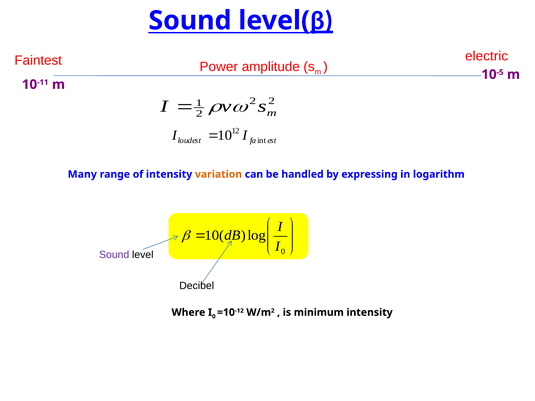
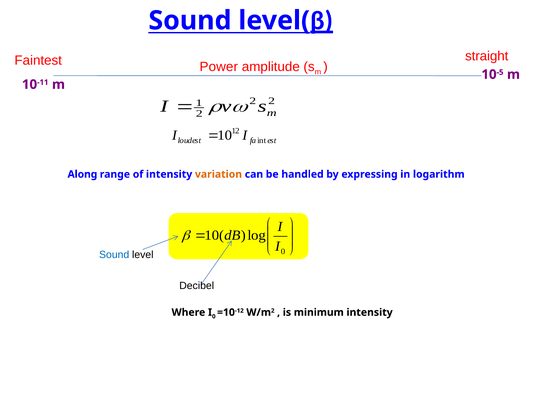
electric: electric -> straight (487, 56)
Many: Many -> Along (82, 174)
Sound colour: purple -> blue (114, 255)
